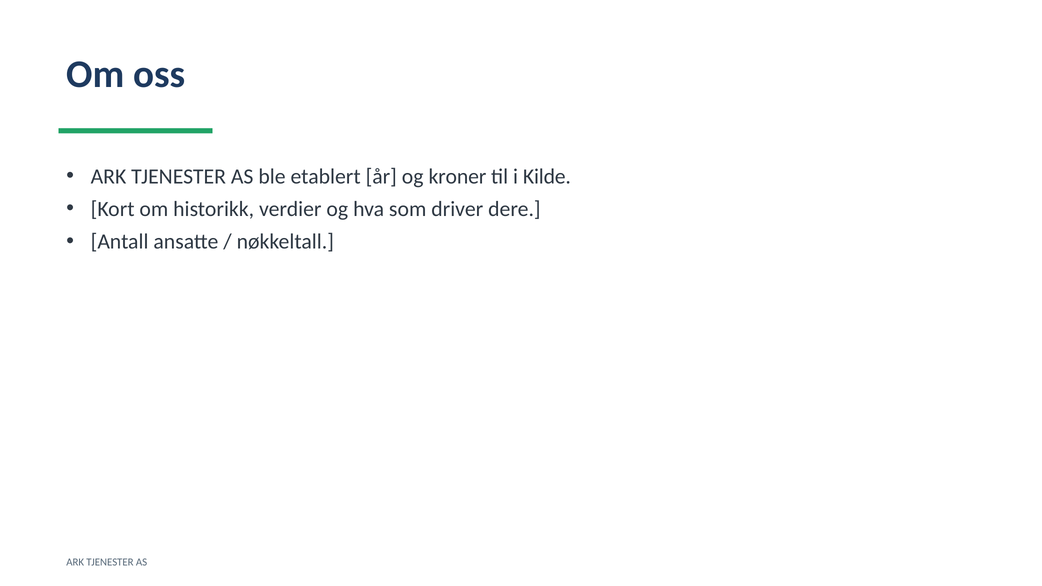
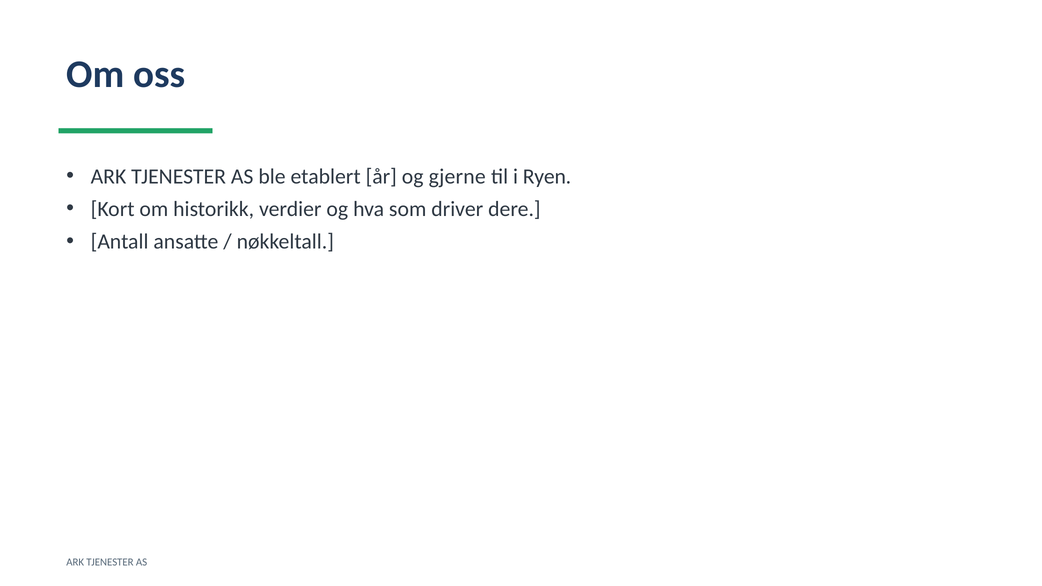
kroner: kroner -> gjerne (457, 176)
Kilde: Kilde -> Ryen (547, 176)
